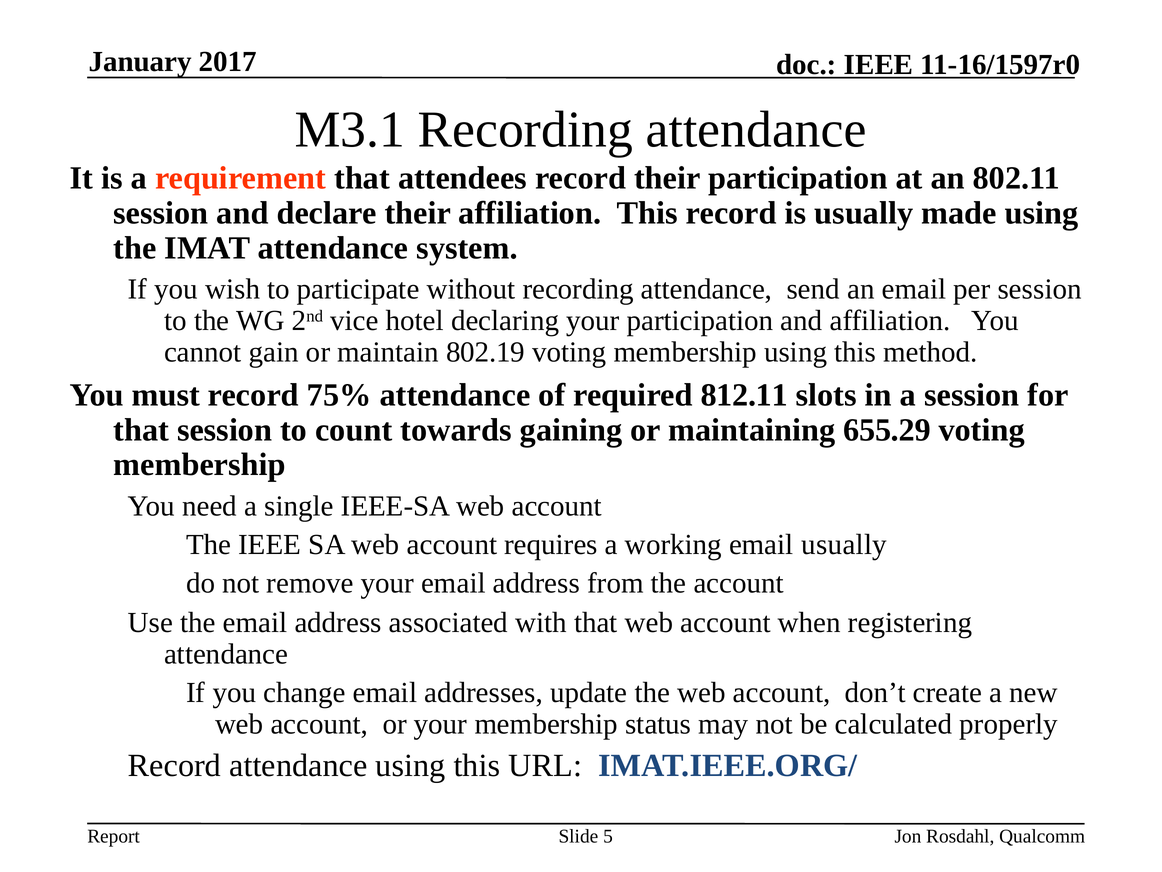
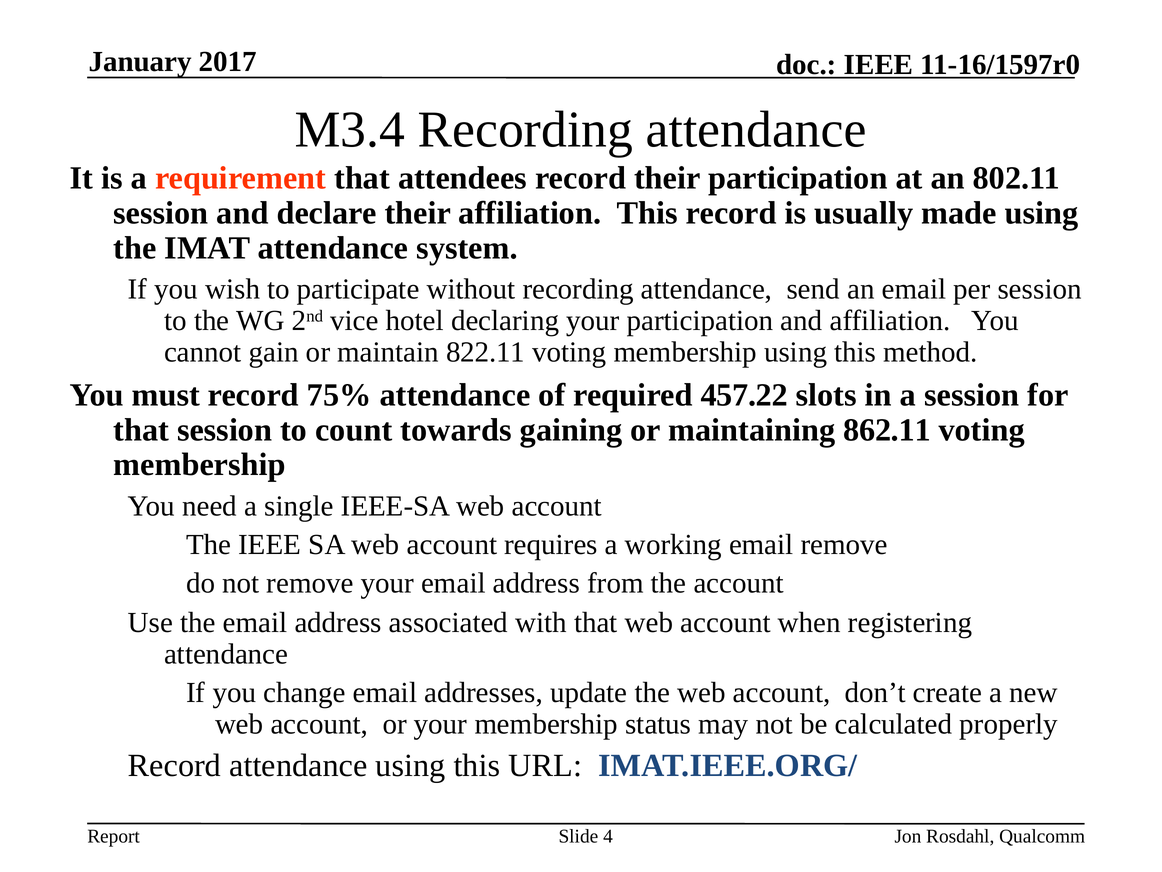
M3.1: M3.1 -> M3.4 (350, 129)
802.19: 802.19 -> 822.11 (485, 352)
812.11: 812.11 -> 457.22 (744, 395)
655.29: 655.29 -> 862.11 (887, 430)
email usually: usually -> remove (844, 544)
5: 5 -> 4 (608, 836)
